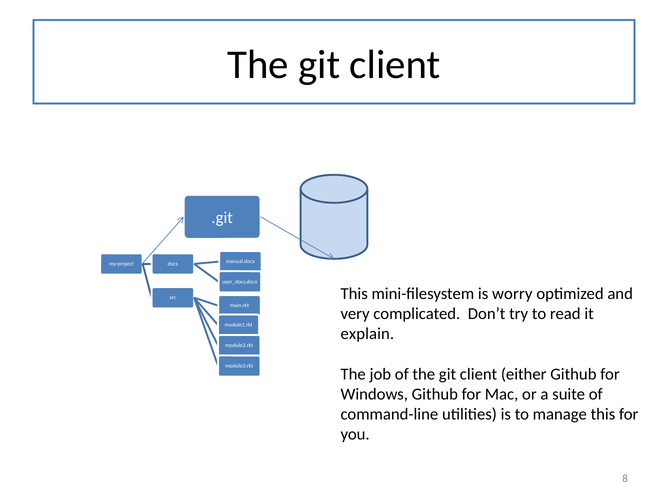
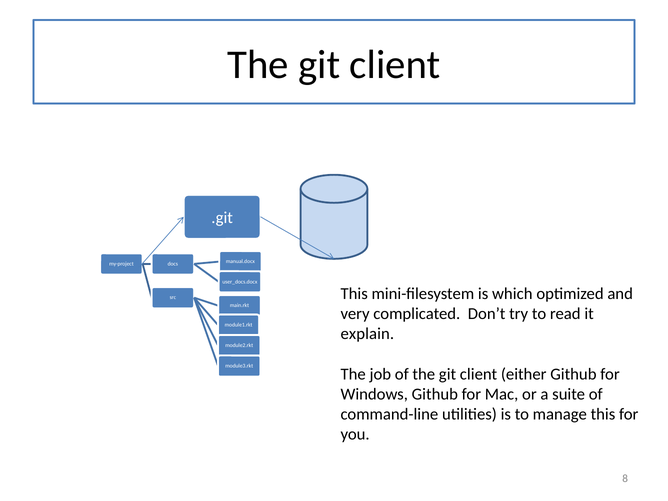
worry: worry -> which (512, 294)
